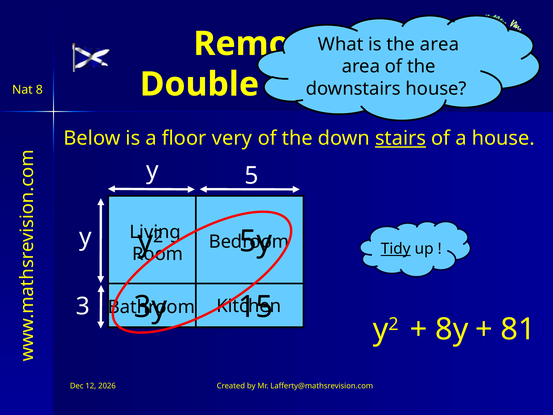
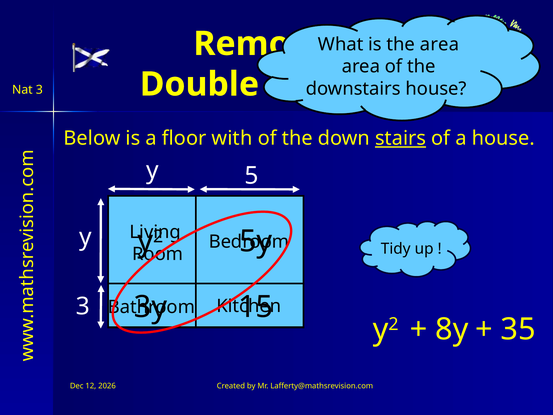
8: 8 -> 3 (39, 90)
very: very -> with (232, 138)
Tidy underline: present -> none (396, 249)
81: 81 -> 35 (518, 329)
